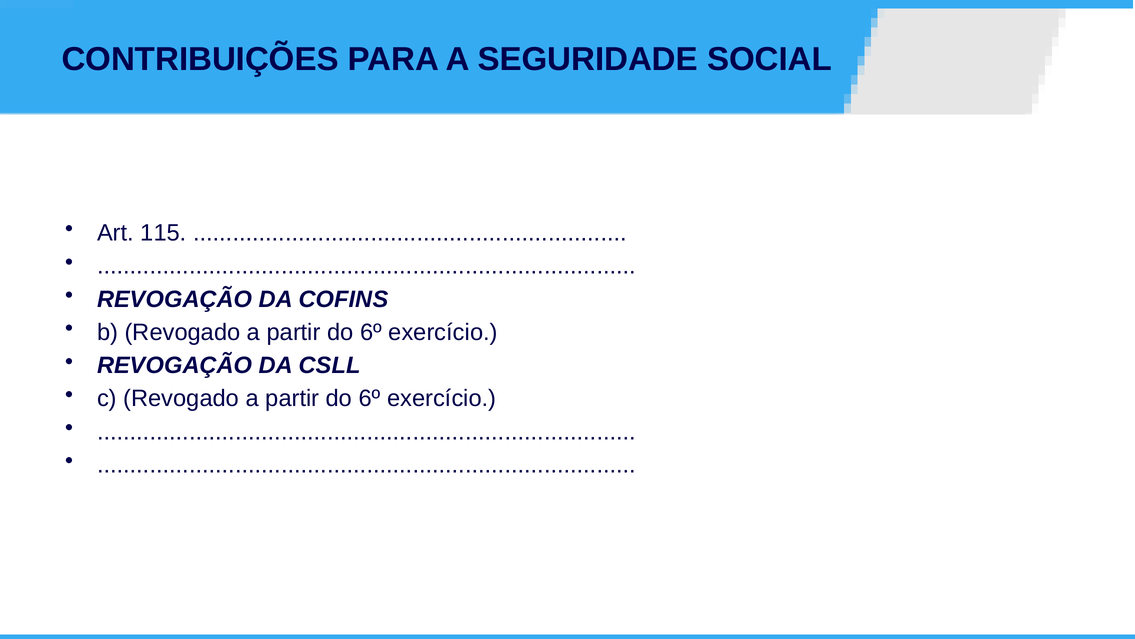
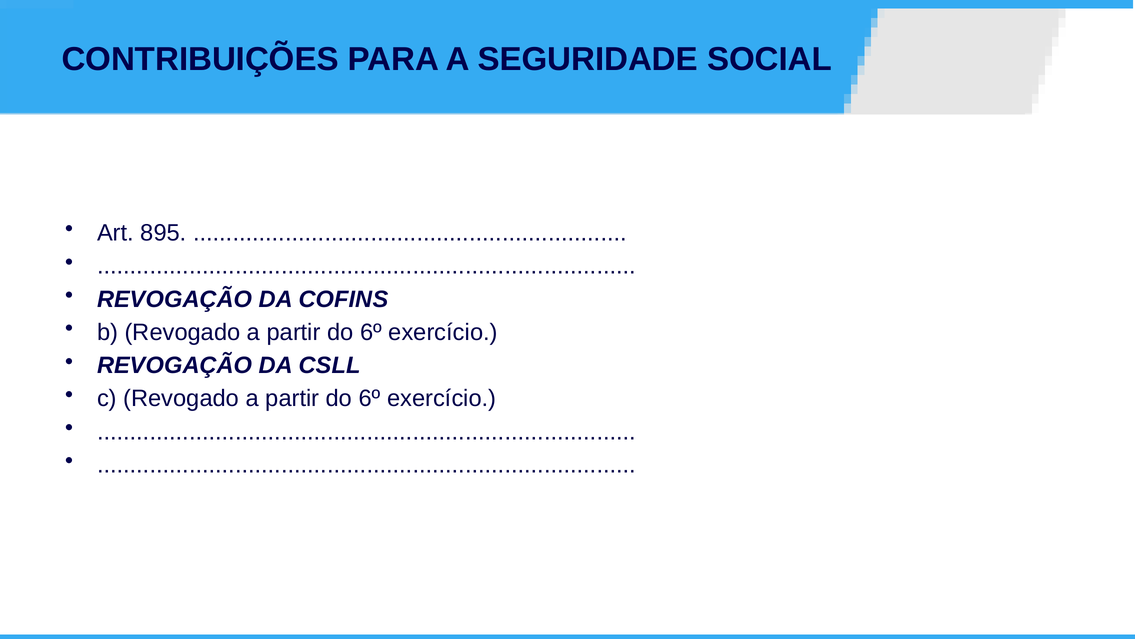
115: 115 -> 895 (163, 233)
